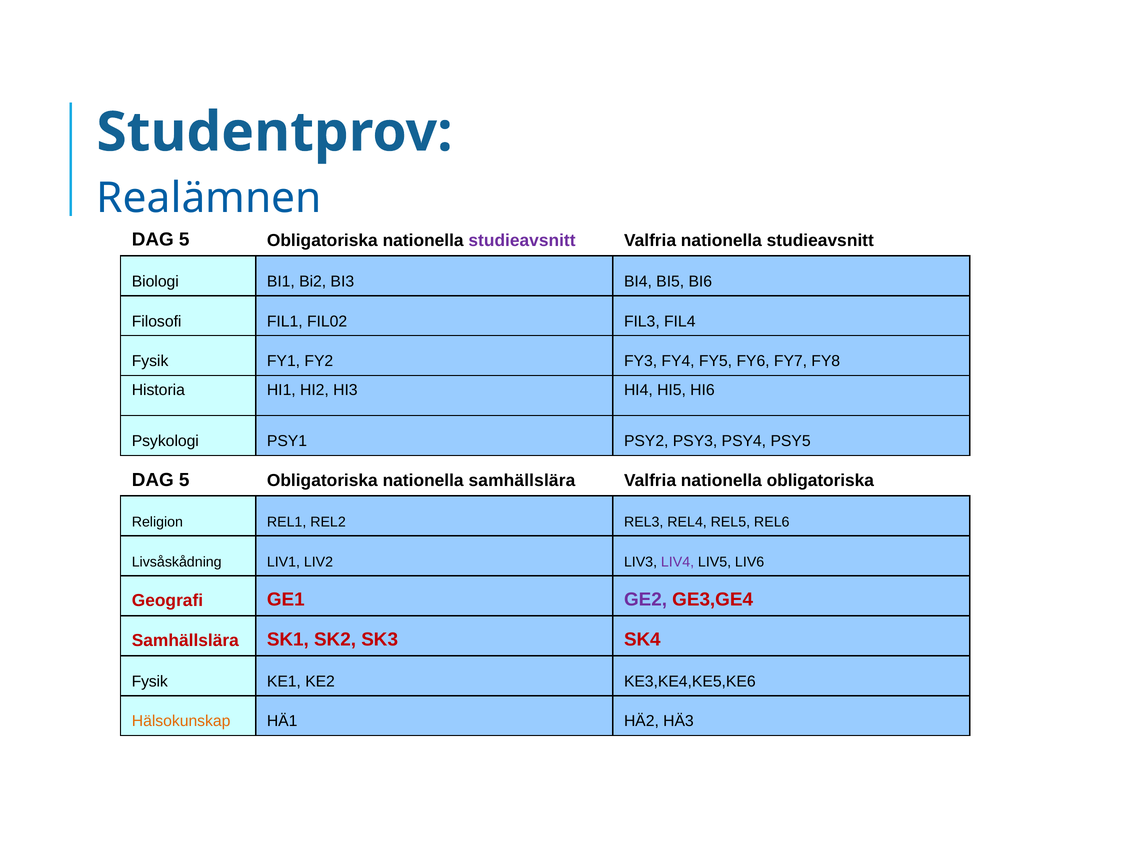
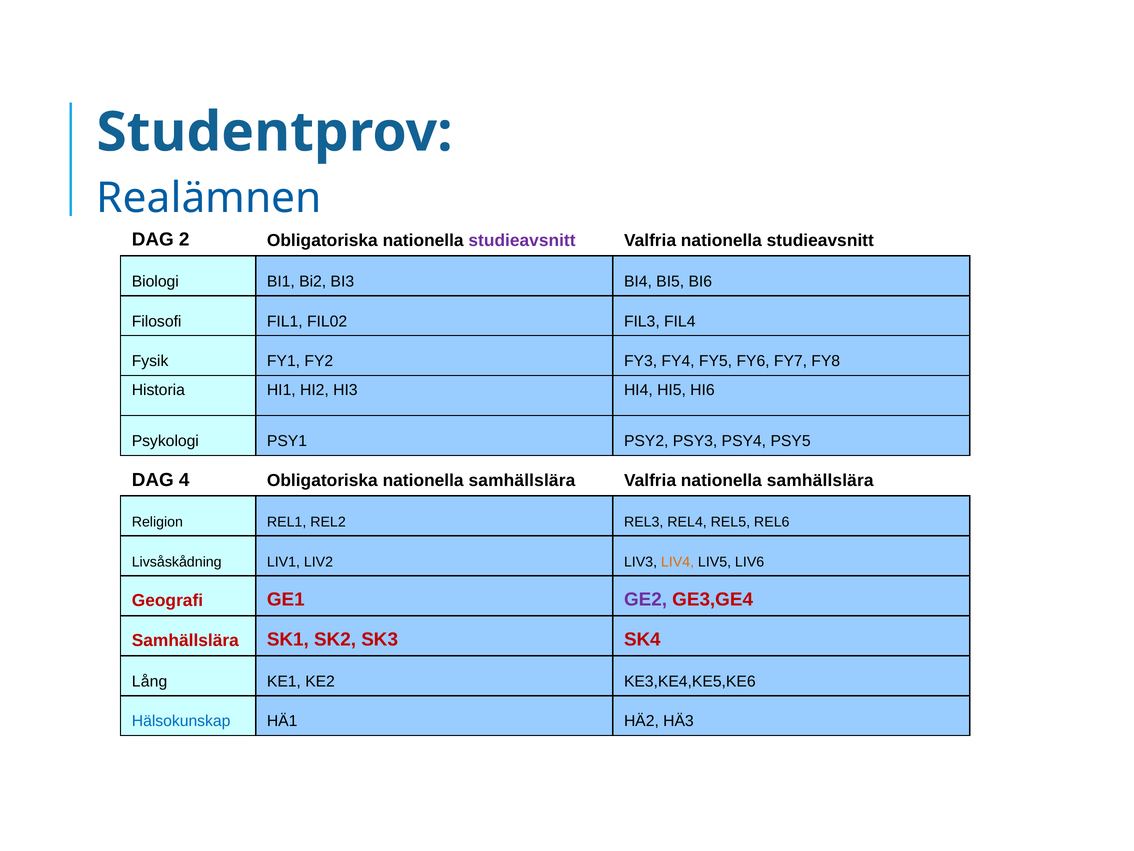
5: 5 -> 2 (184, 240)
5: 5 -> 4 (184, 480)
Valfria nationella obligatoriska: obligatoriska -> samhällslära (820, 480)
LIV4 colour: purple -> orange (678, 562)
Fysik: Fysik -> Lång (150, 681)
Hälsokunskap colour: orange -> blue (181, 721)
